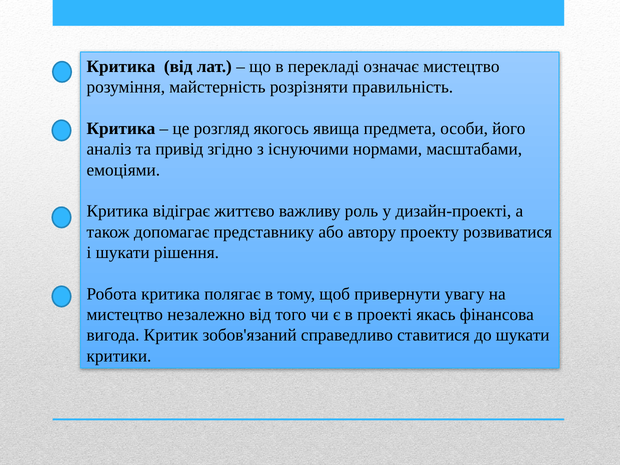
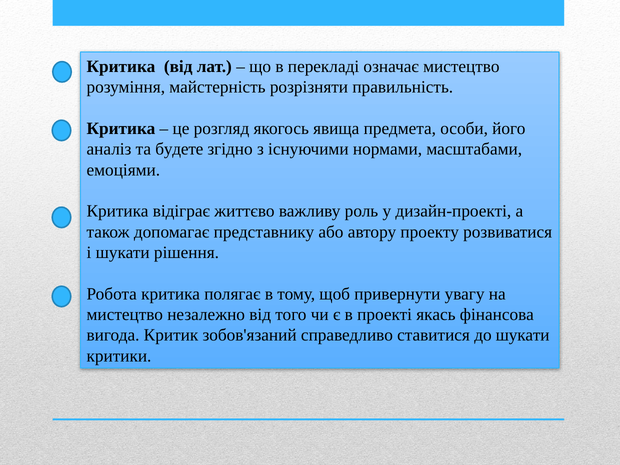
привід: привід -> будете (179, 149)
